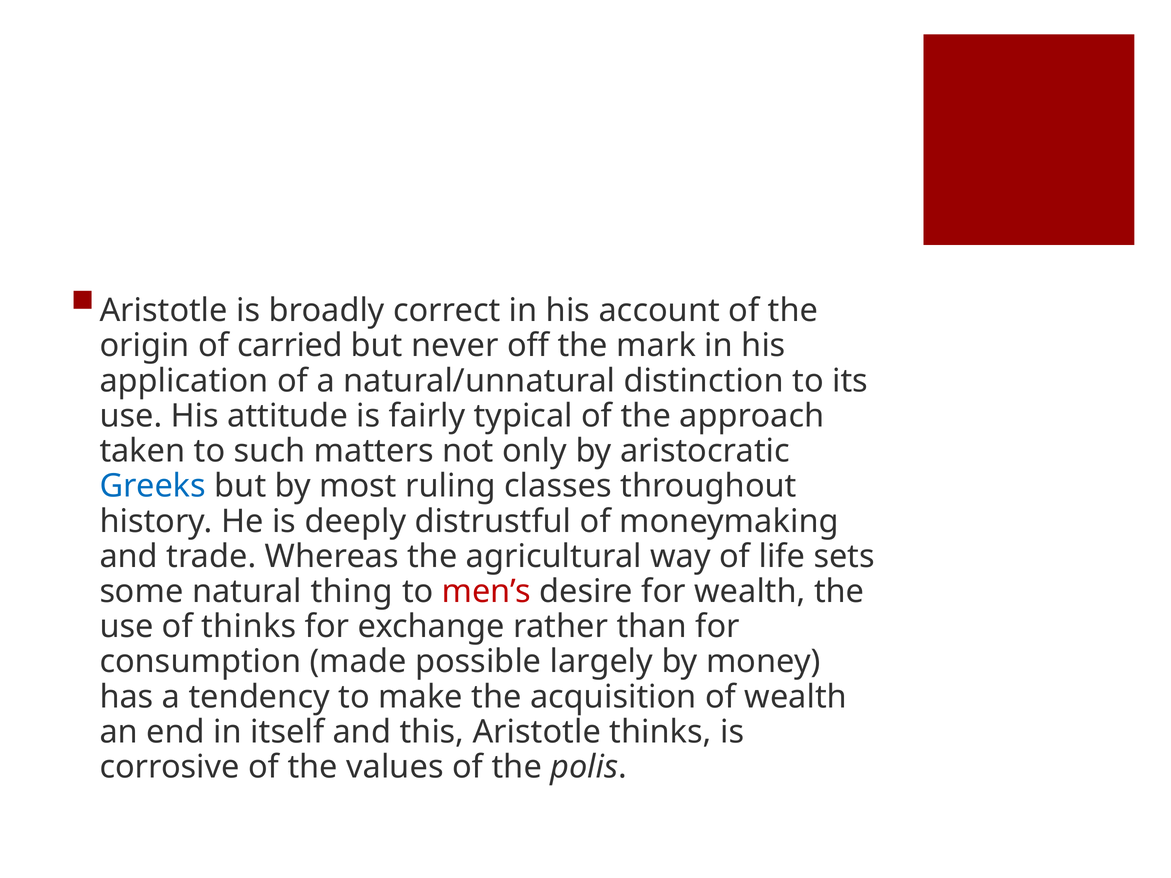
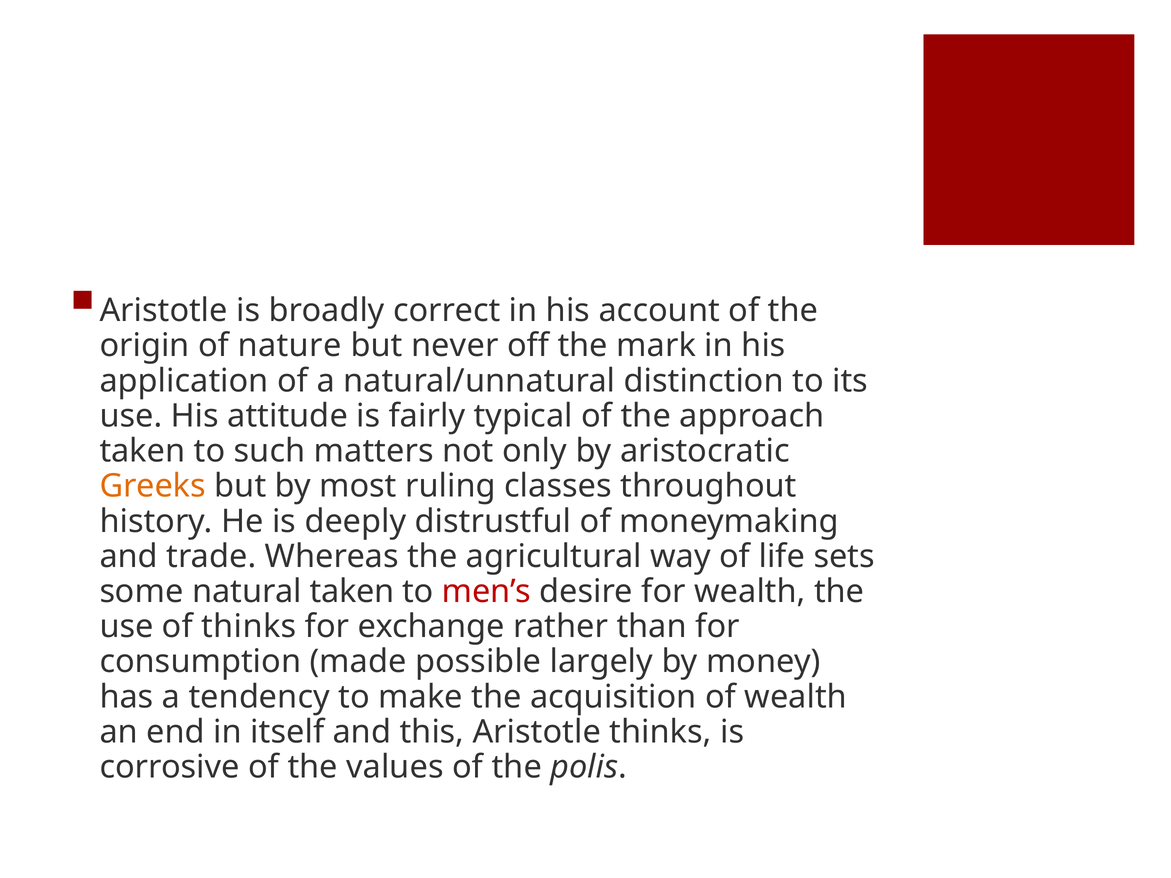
carried: carried -> nature (290, 346)
Greeks colour: blue -> orange (153, 486)
natural thing: thing -> taken (352, 592)
